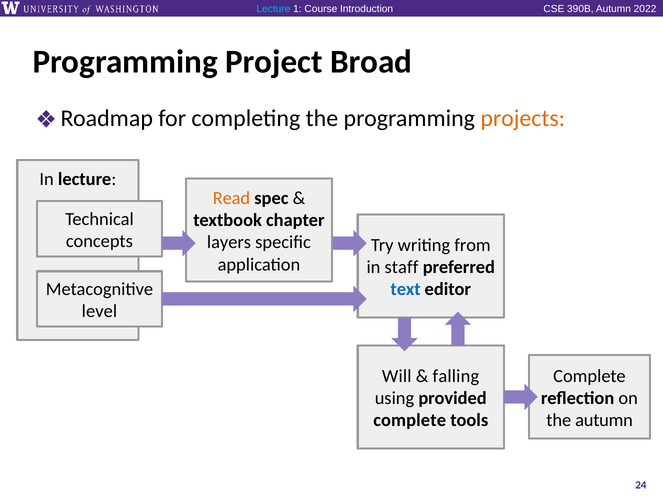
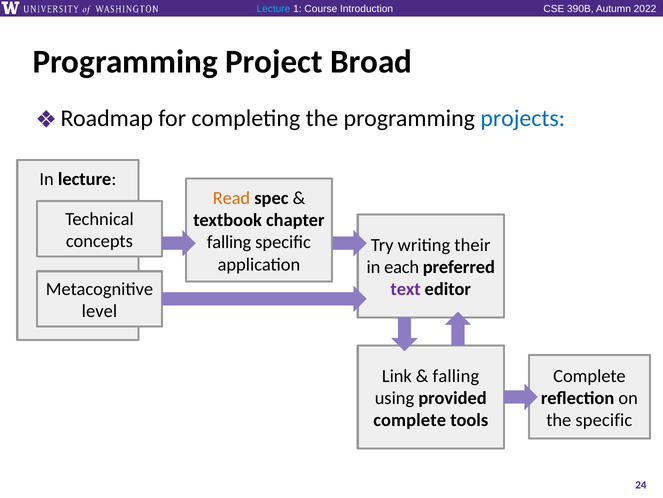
projects colour: orange -> blue (523, 118)
layers: layers -> falling (229, 242)
from: from -> their (472, 245)
staff: staff -> each (402, 267)
text colour: blue -> purple (406, 289)
Will: Will -> Link (397, 375)
the autumn: autumn -> specific (604, 420)
